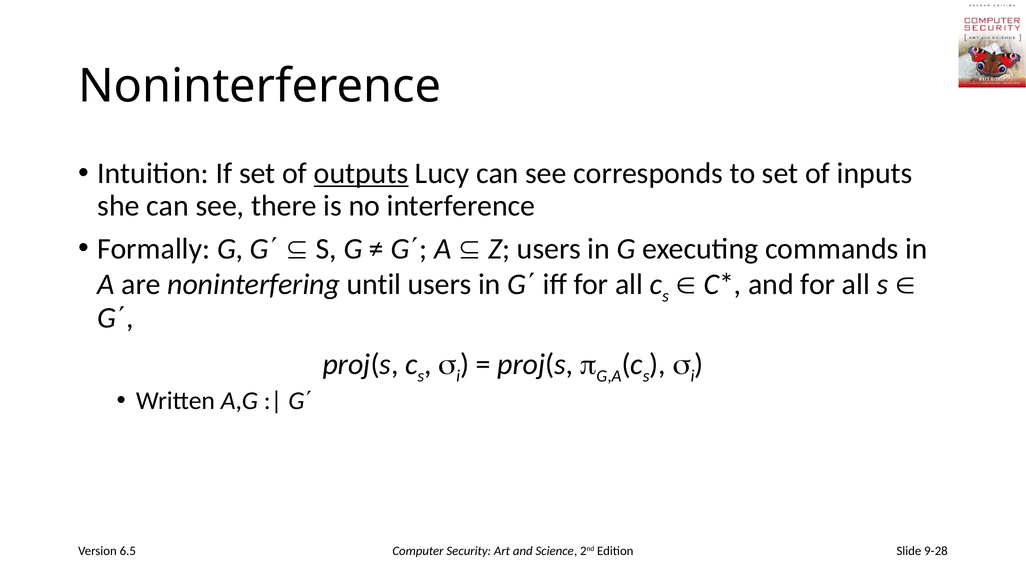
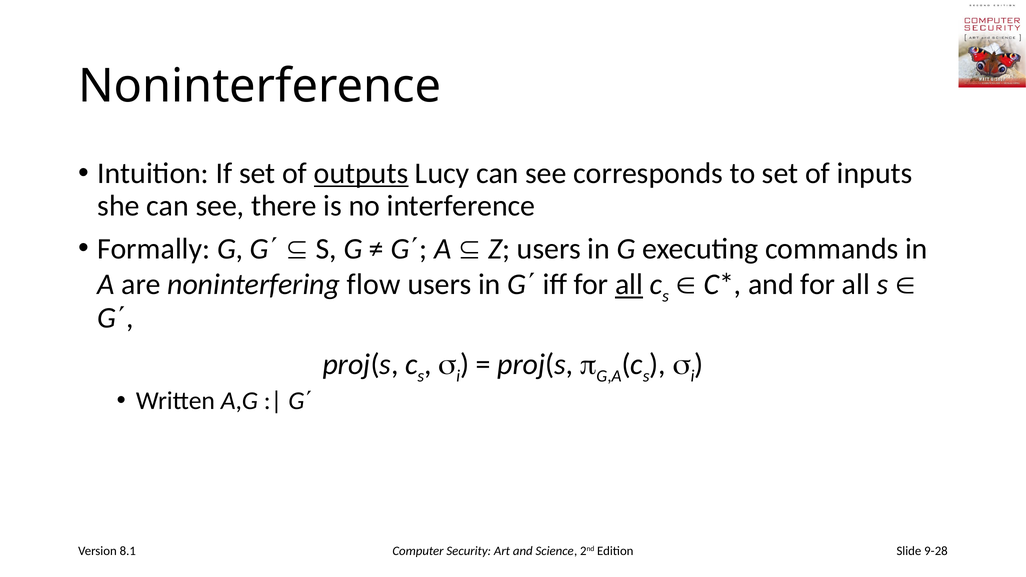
until: until -> flow (374, 285)
all underline: none -> present (629, 285)
6.5: 6.5 -> 8.1 (128, 551)
